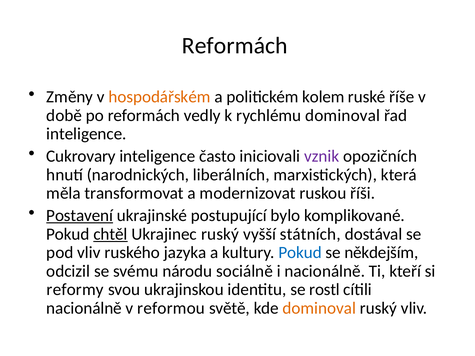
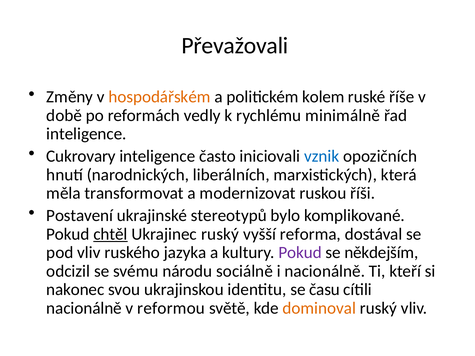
Reformách: Reformách -> Převažovali (235, 46)
rychlému dominoval: dominoval -> minimálně (343, 116)
vznik colour: purple -> blue (322, 156)
Postavení underline: present -> none (80, 216)
postupující: postupující -> stereotypů (229, 216)
státních: státních -> reforma (310, 234)
Pokud colour: blue -> purple (300, 253)
reformy: reformy -> nakonec (75, 290)
rostl: rostl -> času (325, 290)
